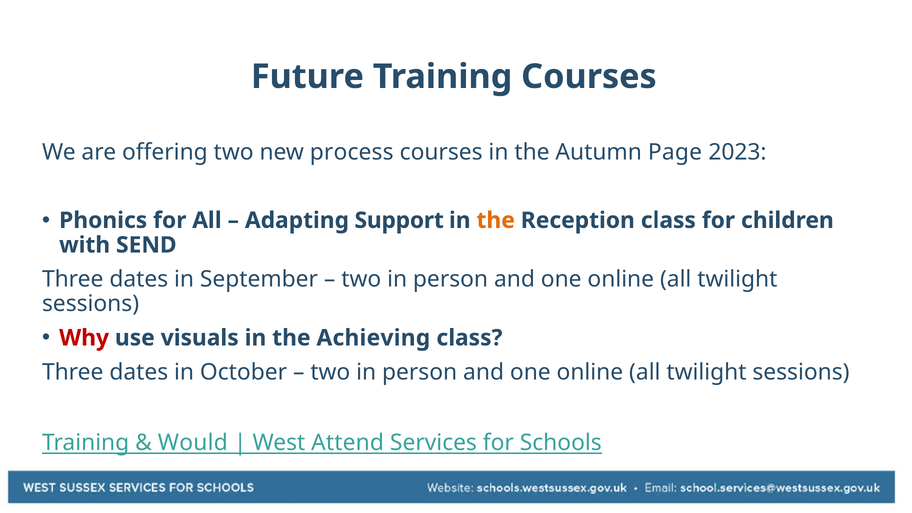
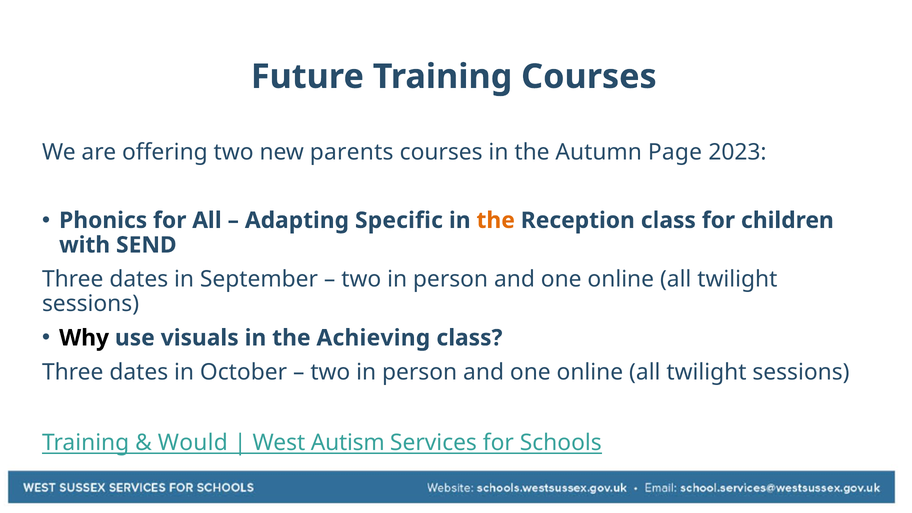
process: process -> parents (352, 152)
Support: Support -> Specific (399, 220)
Why colour: red -> black (84, 338)
Attend: Attend -> Autism (348, 443)
